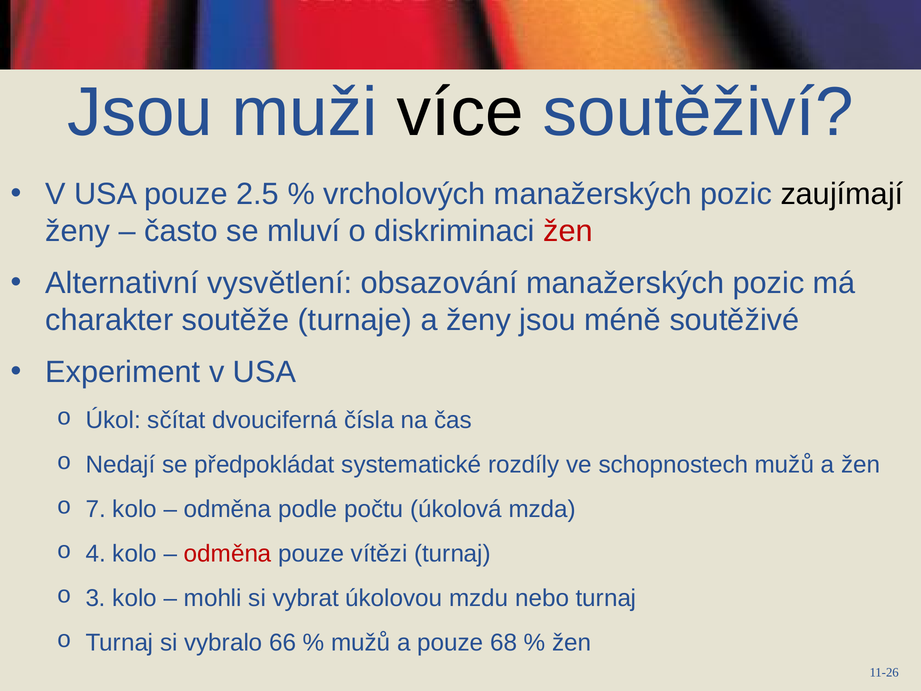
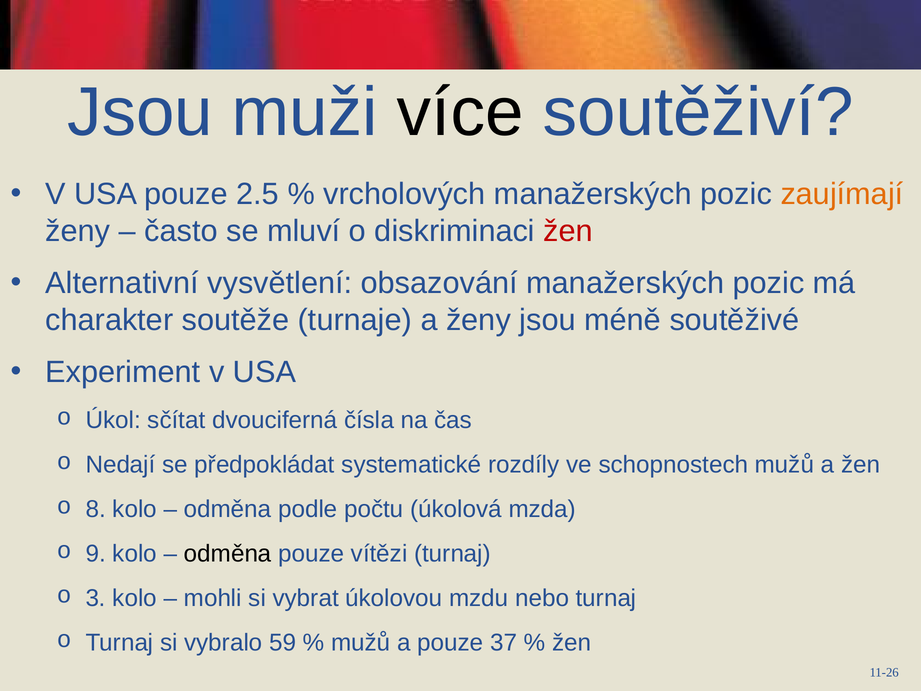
zaujímají colour: black -> orange (842, 194)
7: 7 -> 8 (96, 509)
4: 4 -> 9 (96, 553)
odměna colour: red -> black (228, 553)
66: 66 -> 59 (283, 642)
68: 68 -> 37 (504, 642)
